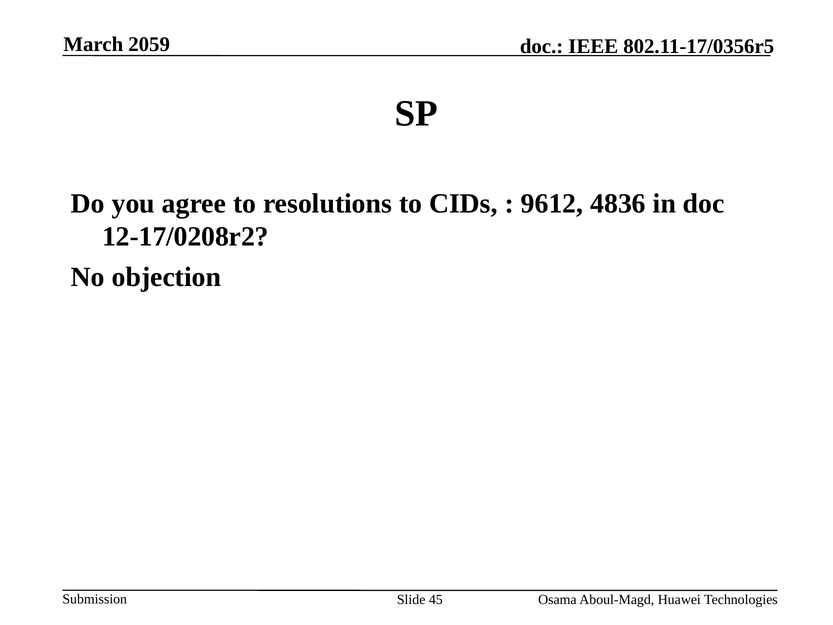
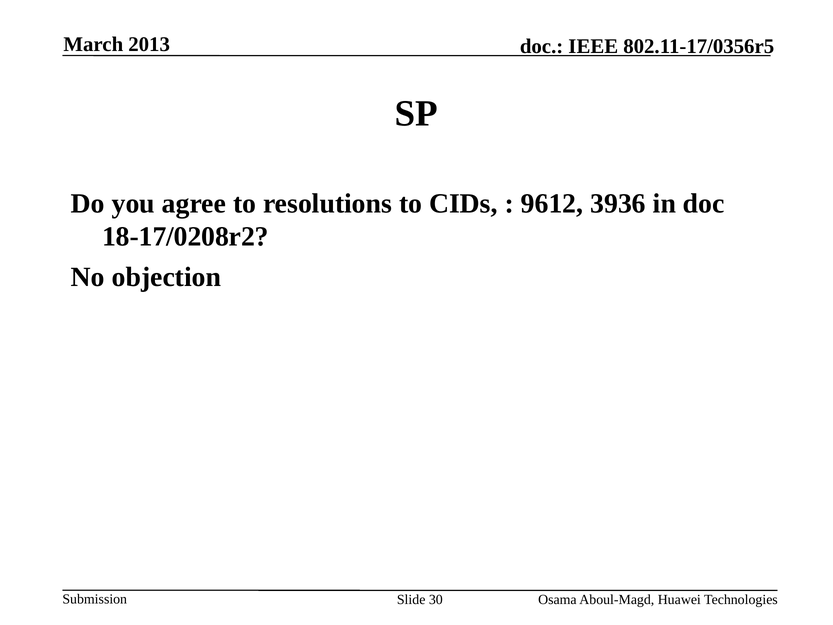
2059: 2059 -> 2013 (149, 44)
4836: 4836 -> 3936 (618, 203)
12-17/0208r2: 12-17/0208r2 -> 18-17/0208r2 (185, 237)
45: 45 -> 30 (436, 599)
